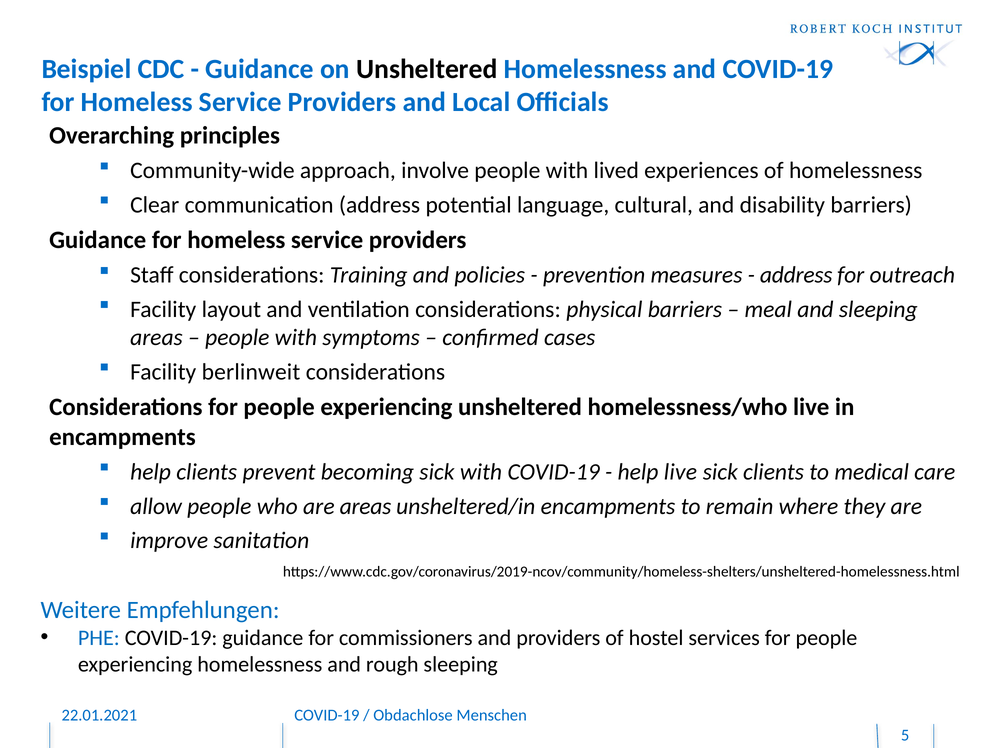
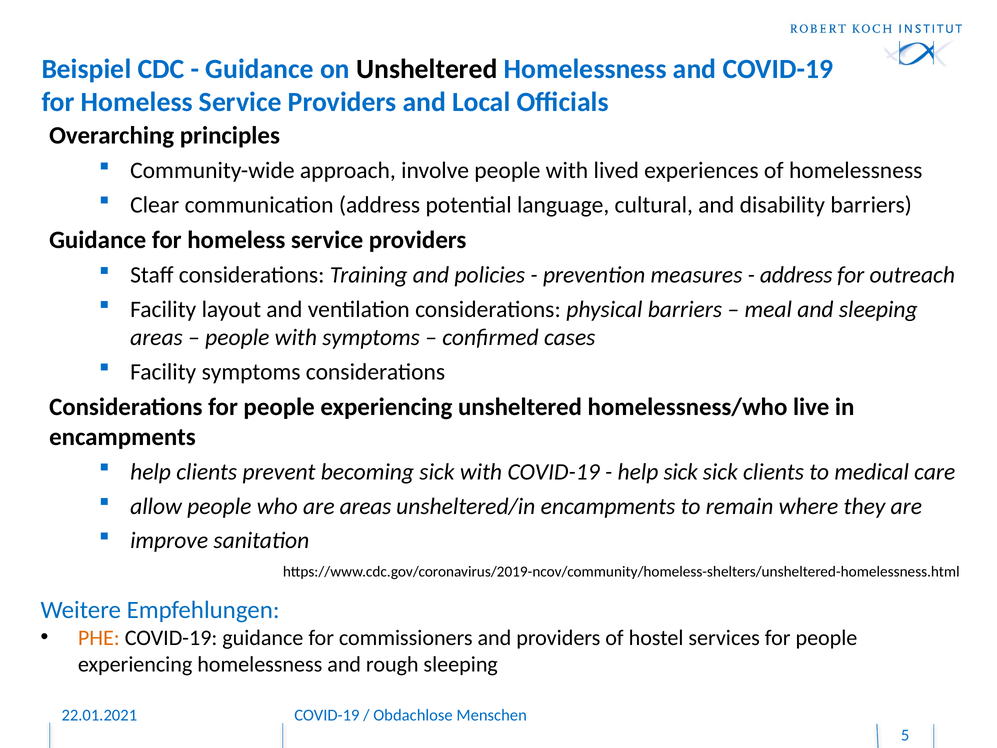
Facility berlinweit: berlinweit -> symptoms (251, 372)
help live: live -> sick (681, 472)
PHE colour: blue -> orange (99, 638)
